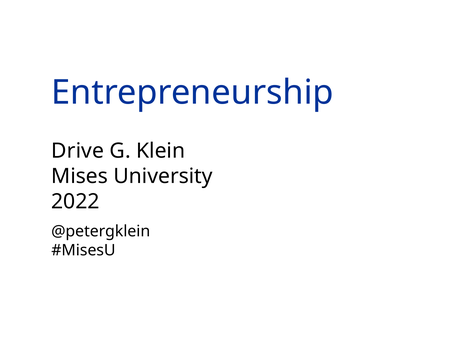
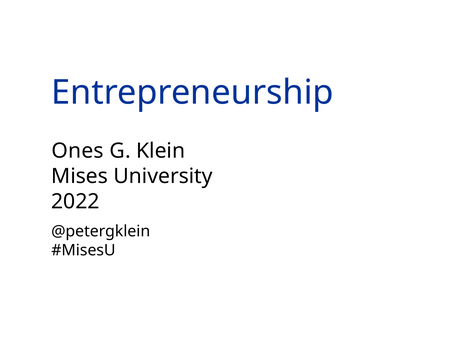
Drive: Drive -> Ones (78, 151)
